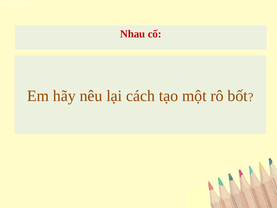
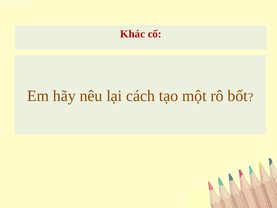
Nhau: Nhau -> Khác (133, 34)
